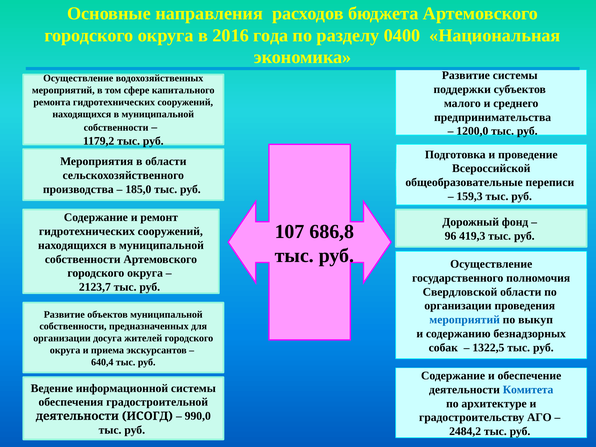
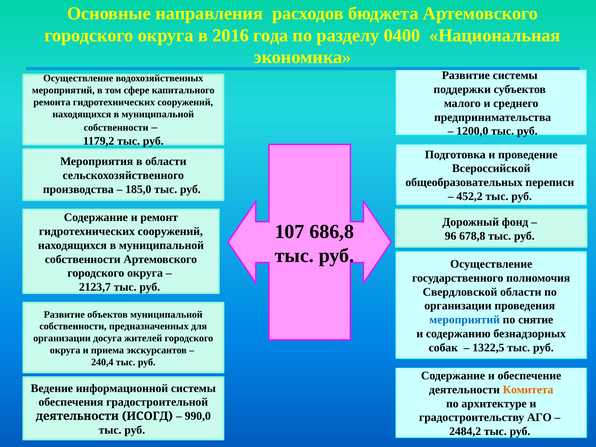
общеобразовательные: общеобразовательные -> общеобразовательных (464, 182)
159,3: 159,3 -> 452,2 (470, 196)
419,3: 419,3 -> 678,8 (472, 236)
выкуп: выкуп -> снятие (536, 320)
640,4: 640,4 -> 240,4 (102, 362)
Комитета colour: blue -> orange (528, 390)
